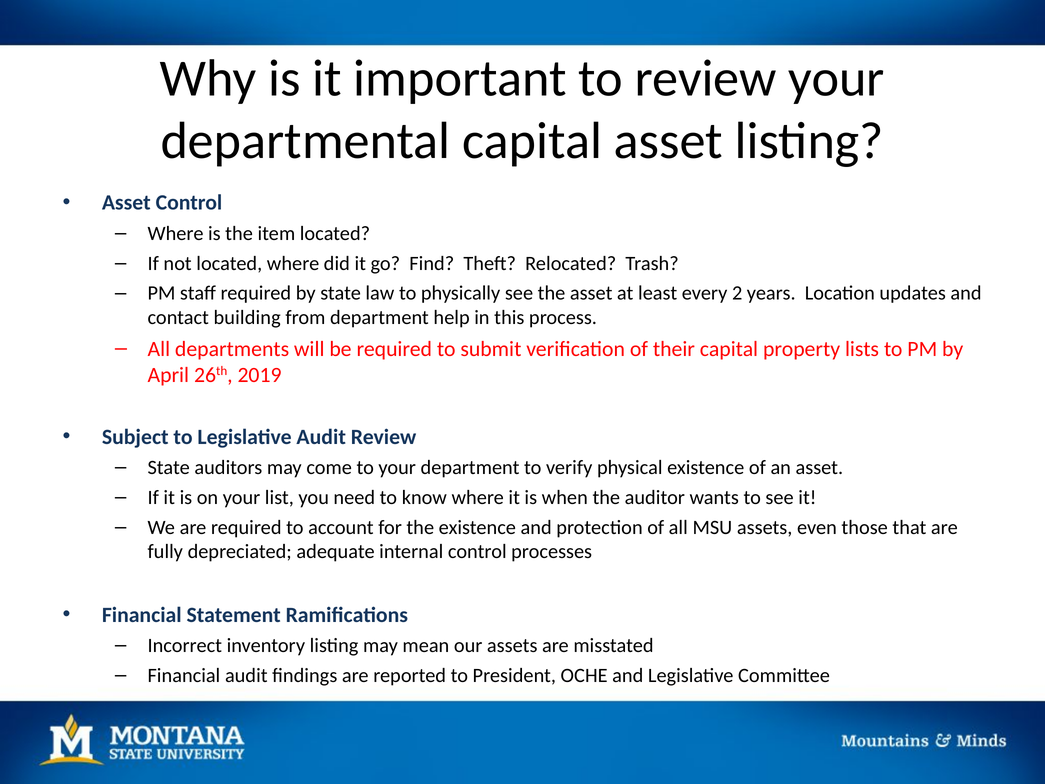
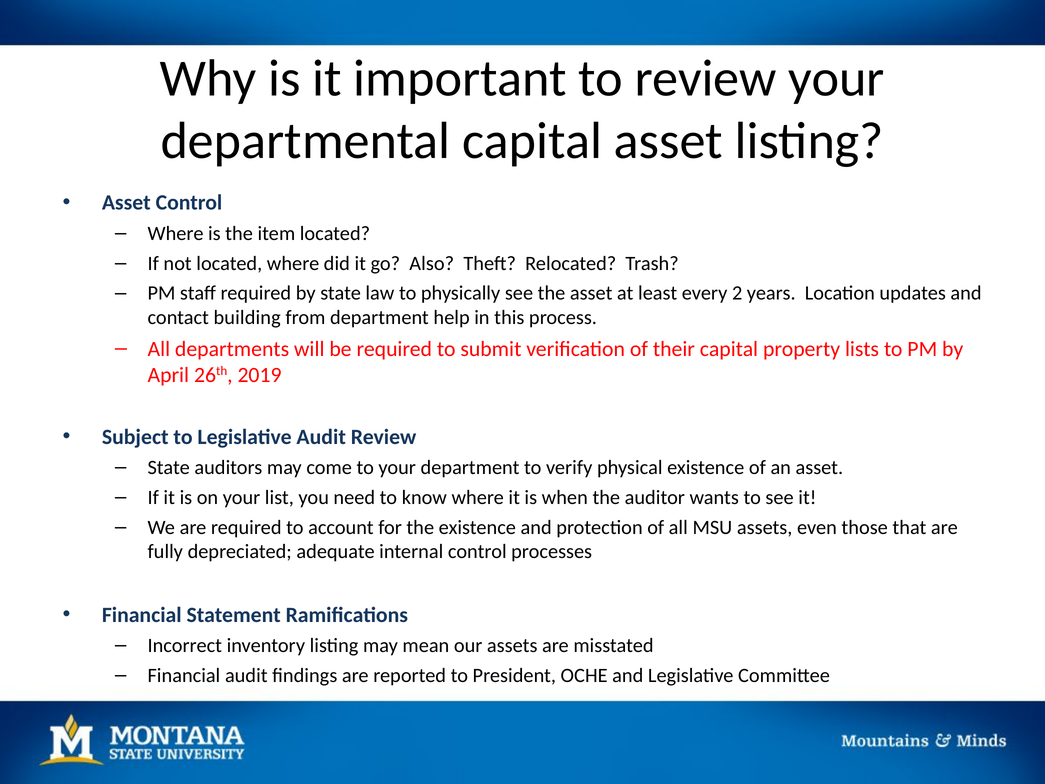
Find: Find -> Also (432, 263)
